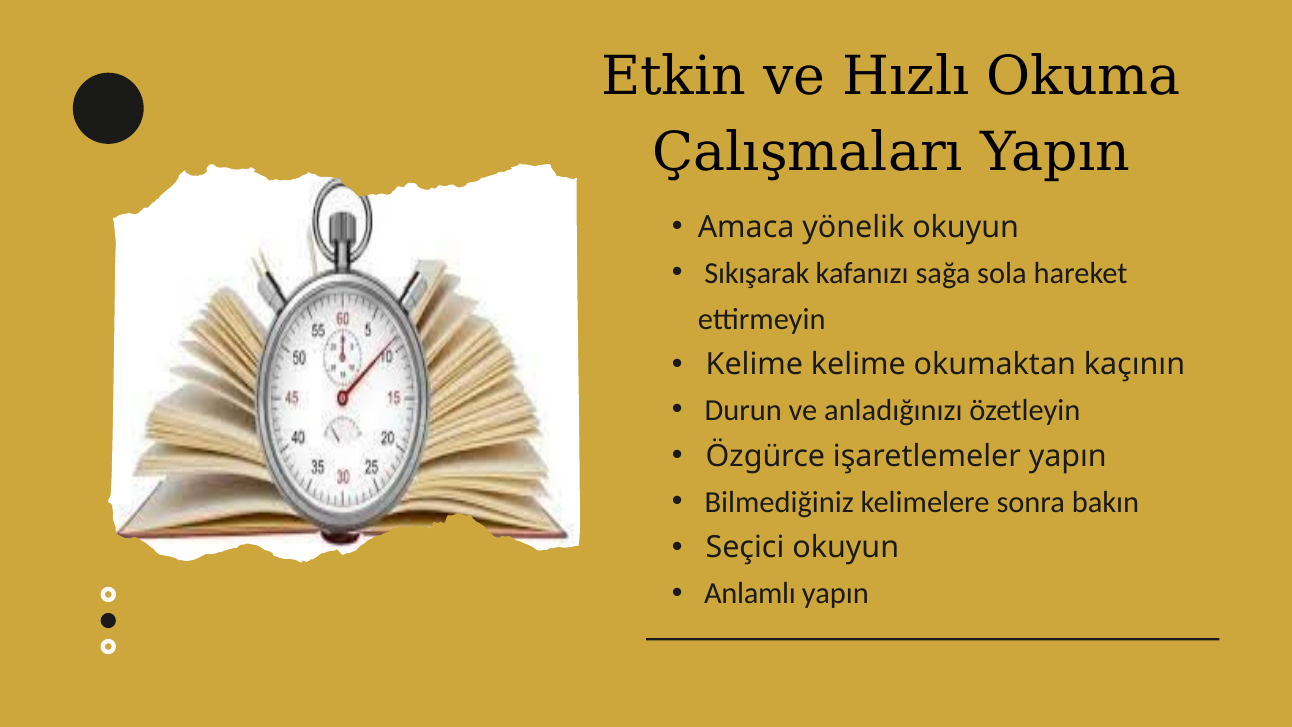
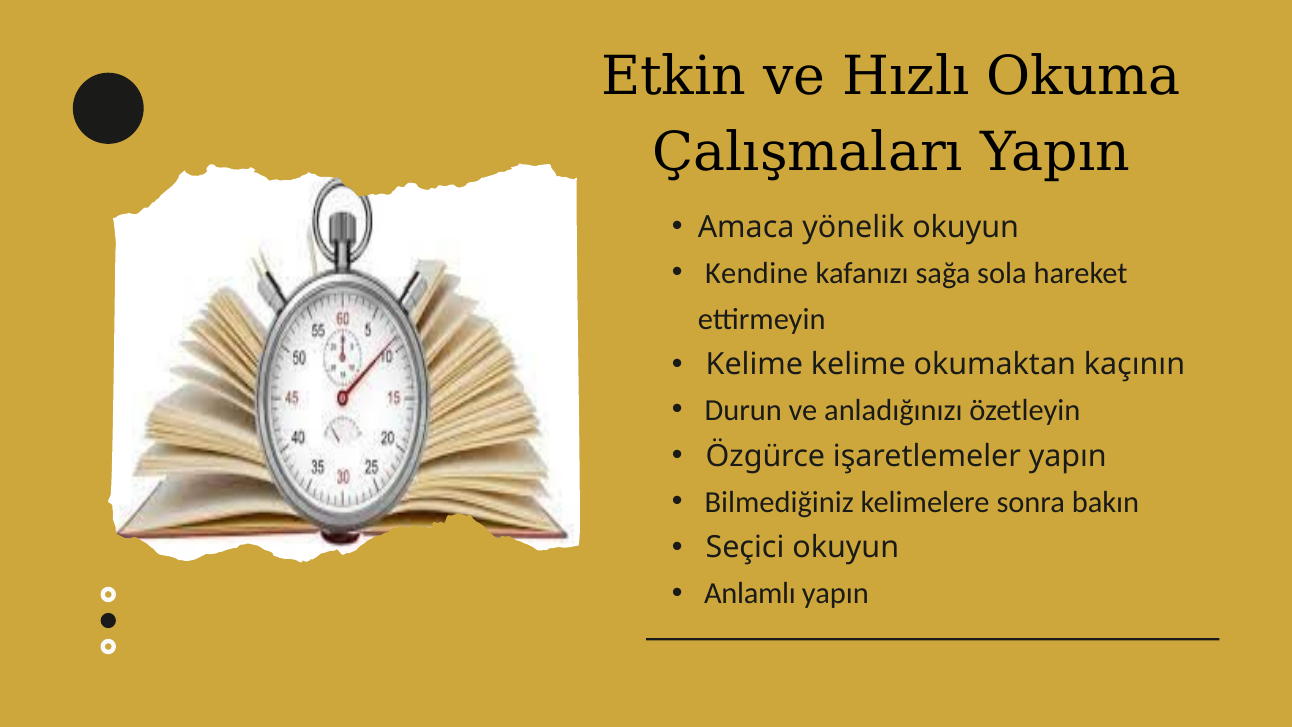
Sıkışarak: Sıkışarak -> Kendine (757, 273)
